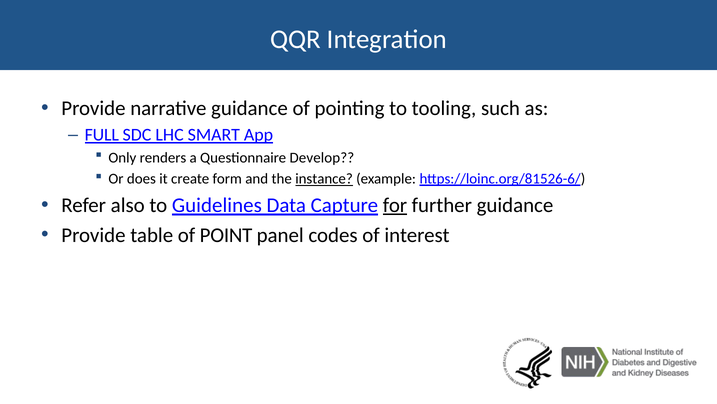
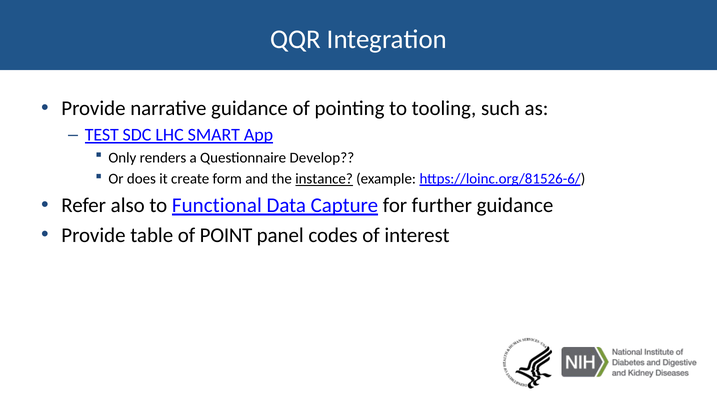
FULL: FULL -> TEST (102, 135)
Guidelines: Guidelines -> Functional (217, 205)
for underline: present -> none (395, 205)
